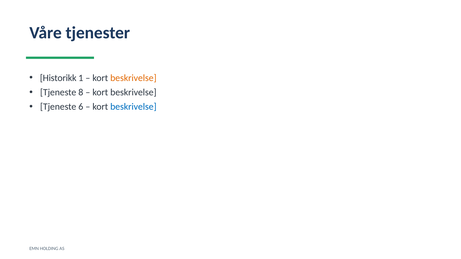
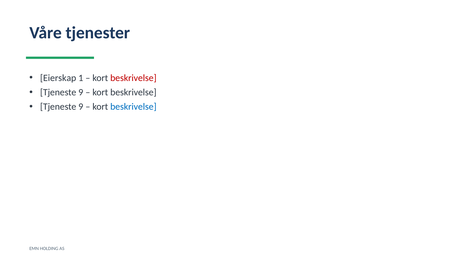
Historikk: Historikk -> Eierskap (58, 78)
beskrivelse colour: orange -> red (133, 78)
8: 8 -> 9 (81, 92)
6: 6 -> 9 (81, 107)
